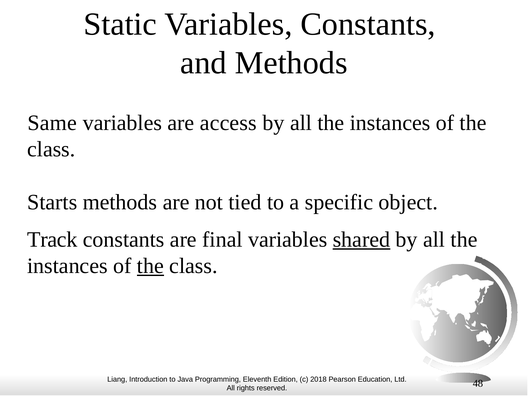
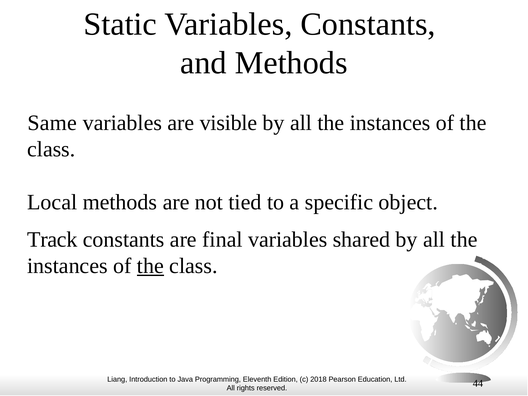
access: access -> visible (229, 123)
Starts: Starts -> Local (52, 202)
shared underline: present -> none (361, 240)
48: 48 -> 44 (478, 383)
